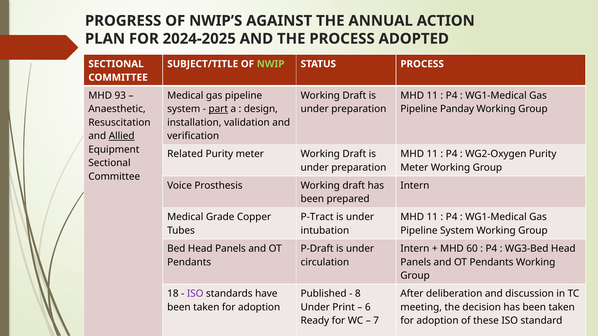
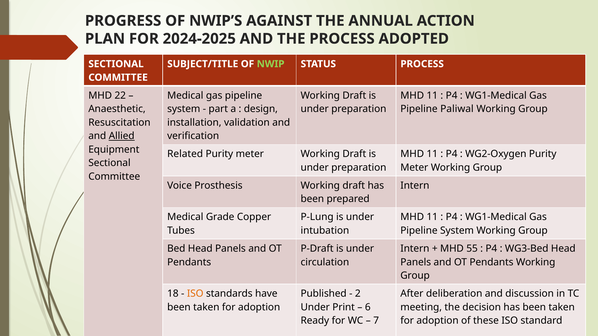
93: 93 -> 22 (120, 96)
part underline: present -> none (218, 109)
Panday: Panday -> Paliwal (457, 109)
P-Tract: P-Tract -> P-Lung (317, 217)
60: 60 -> 55 (472, 249)
ISO colour: purple -> orange (195, 294)
8: 8 -> 2 (358, 294)
